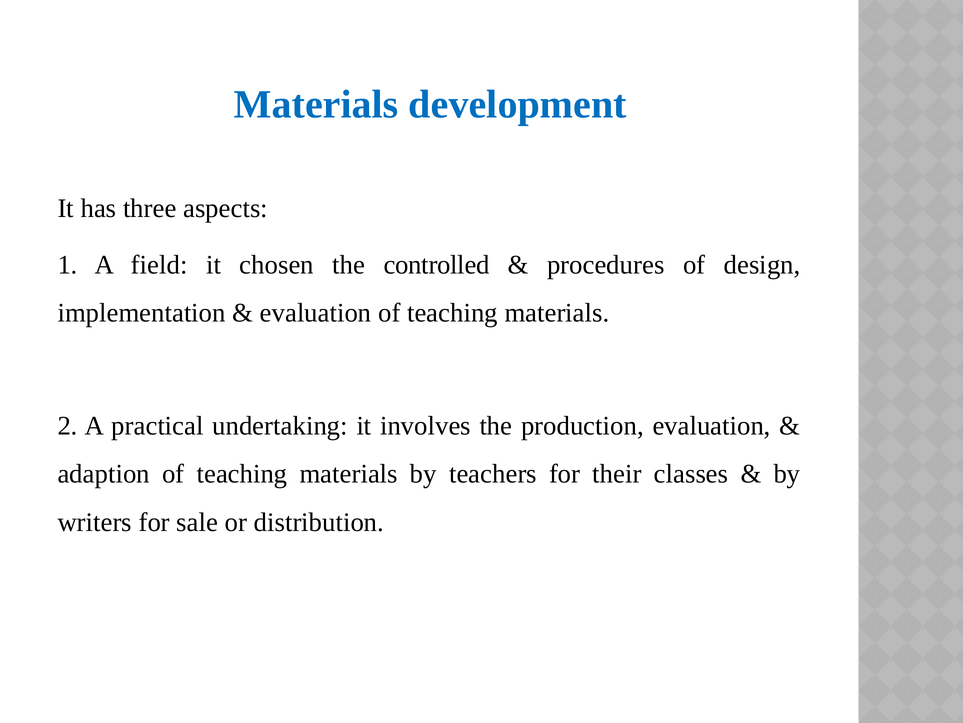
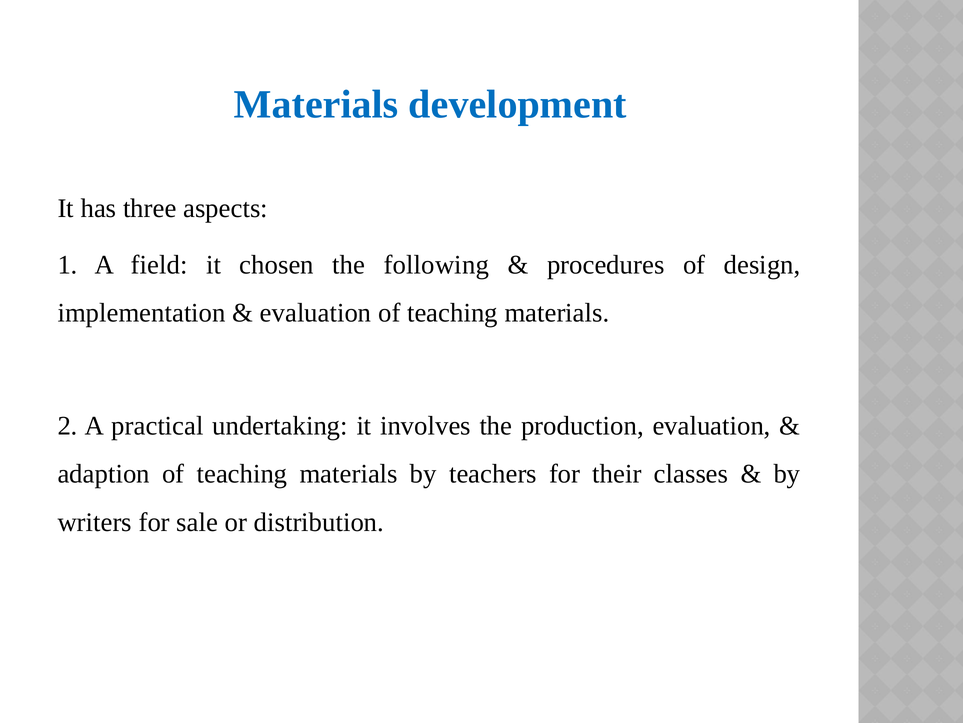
controlled: controlled -> following (436, 265)
